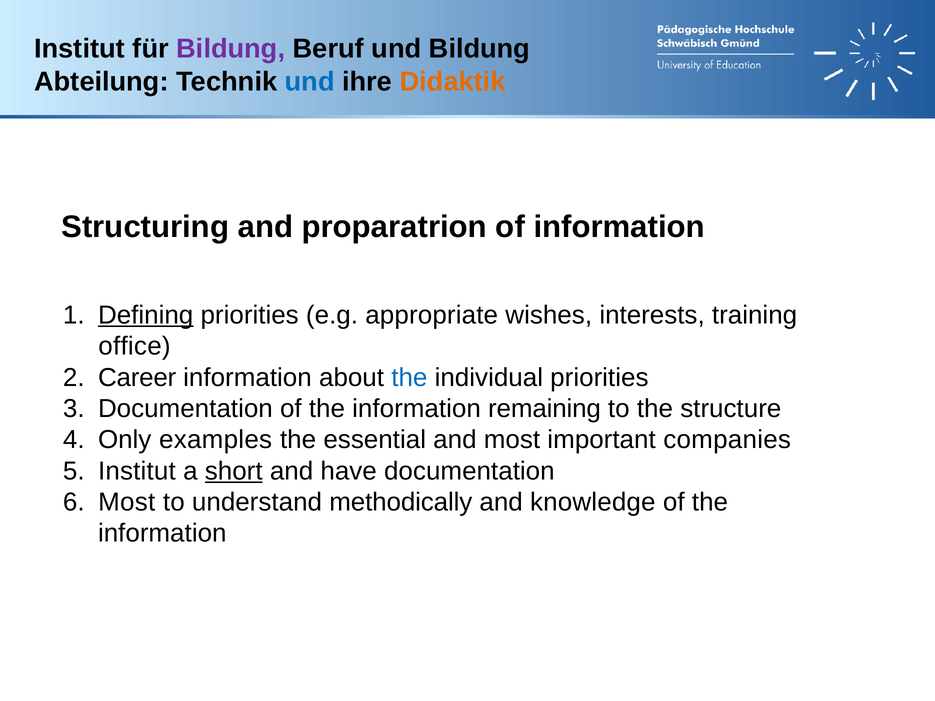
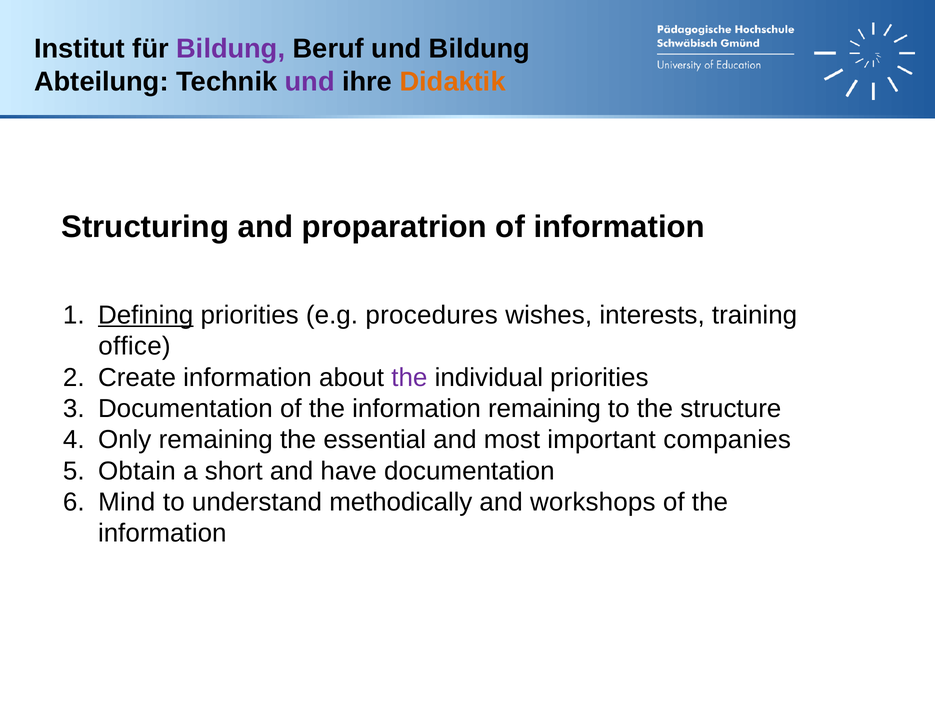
und colour: blue -> purple (310, 82)
appropriate: appropriate -> procedures (432, 315)
Career: Career -> Create (137, 378)
the colour: blue -> purple (409, 378)
Only examples: examples -> remaining (216, 440)
Institut: Institut -> Obtain (137, 471)
short underline: present -> none (234, 471)
Most: Most -> Mind (127, 502)
knowledge: knowledge -> workshops (593, 502)
